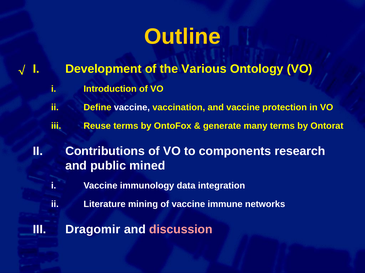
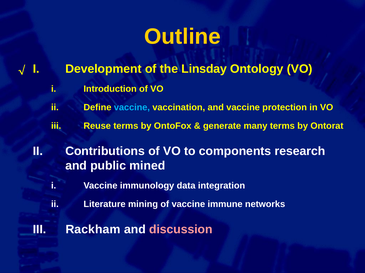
Various: Various -> Linsday (204, 69)
vaccine colour: white -> light blue (132, 108)
Dragomir: Dragomir -> Rackham (93, 230)
